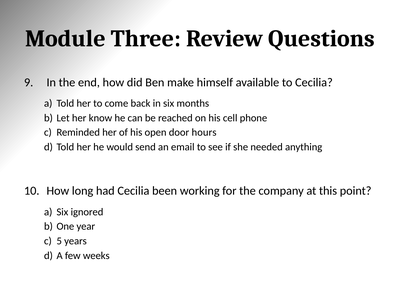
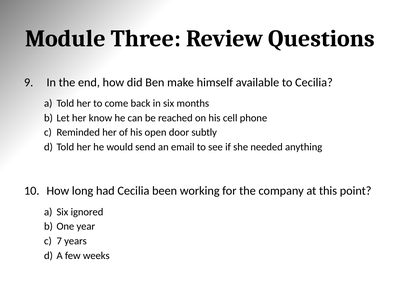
hours: hours -> subtly (204, 132)
5: 5 -> 7 (59, 241)
